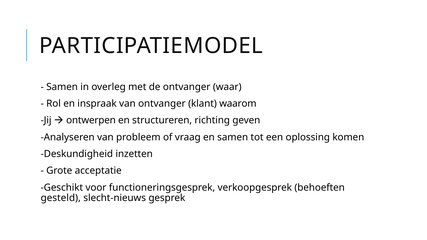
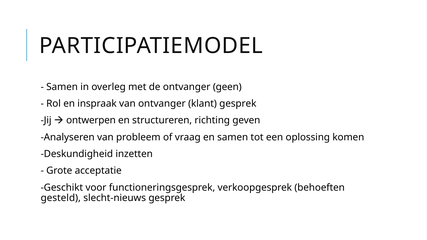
waar: waar -> geen (227, 87)
klant waarom: waarom -> gesprek (238, 104)
